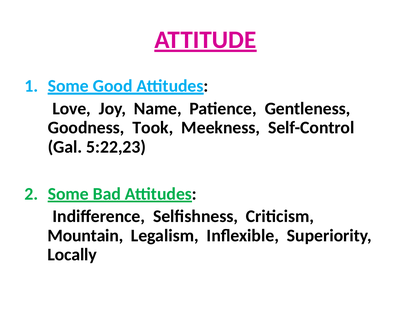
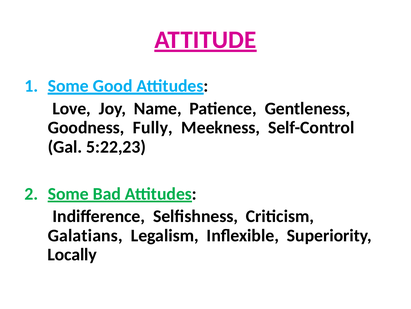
Took: Took -> Fully (153, 127)
Mountain: Mountain -> Galatians (85, 235)
